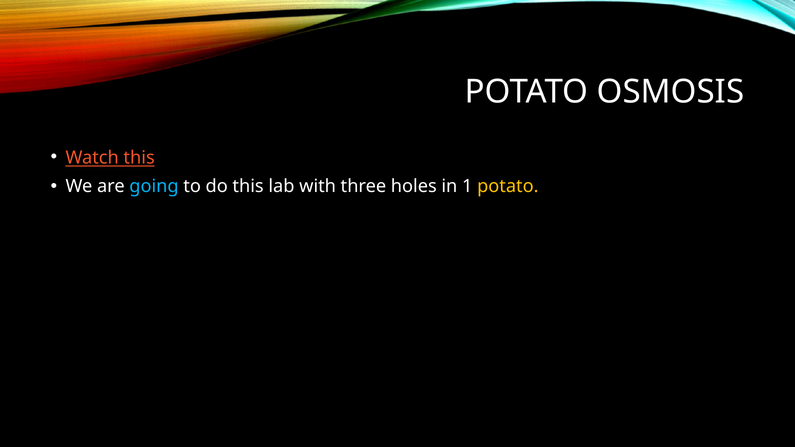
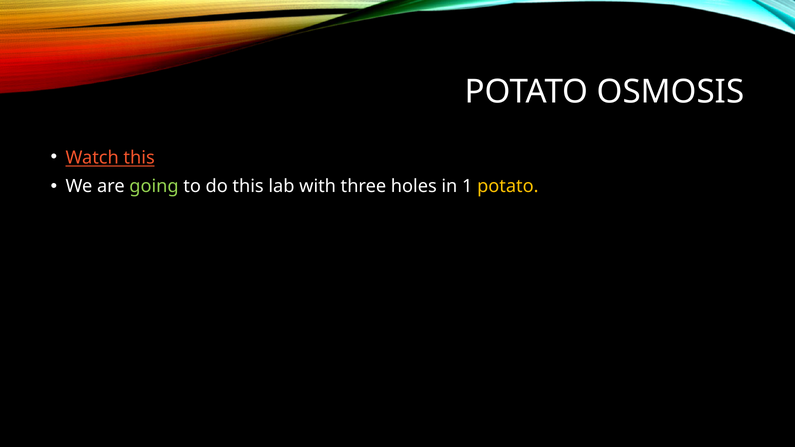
going colour: light blue -> light green (154, 186)
